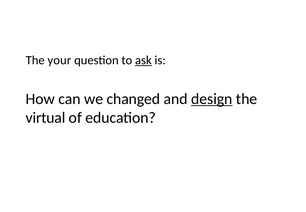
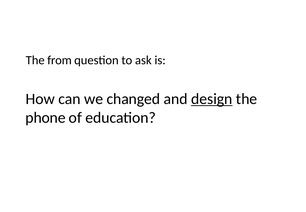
your: your -> from (59, 60)
ask underline: present -> none (143, 60)
virtual: virtual -> phone (46, 118)
